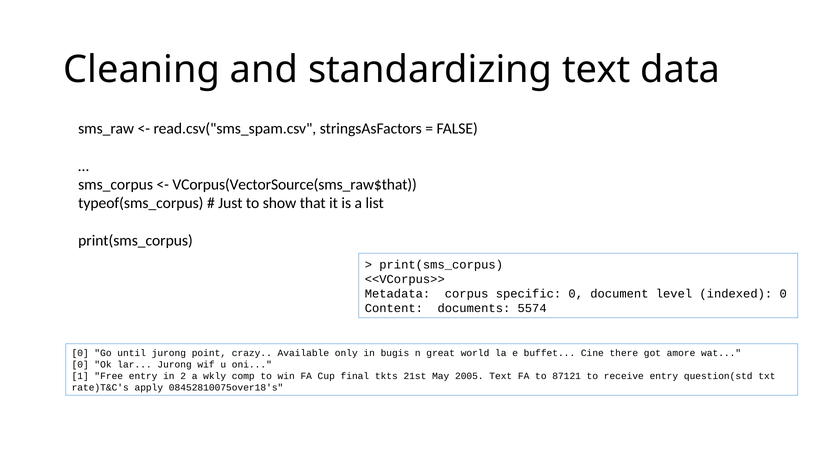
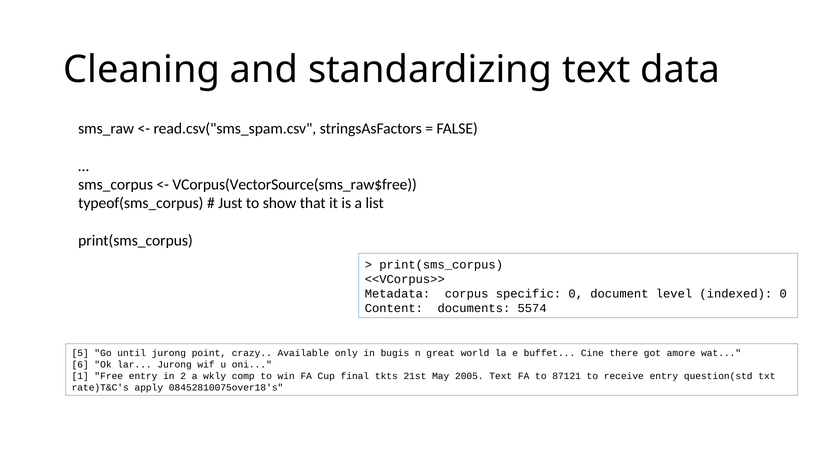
VCorpus(VectorSource(sms_raw$that: VCorpus(VectorSource(sms_raw$that -> VCorpus(VectorSource(sms_raw$free (295, 185)
0: 0 -> 5 (80, 353)
0: 0 -> 6 (80, 364)
